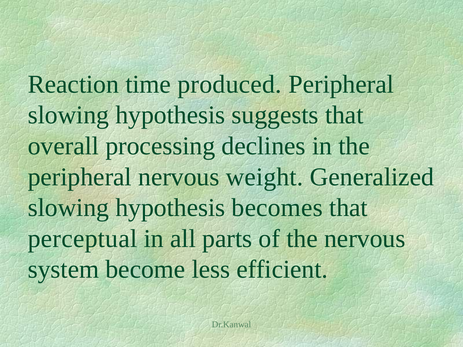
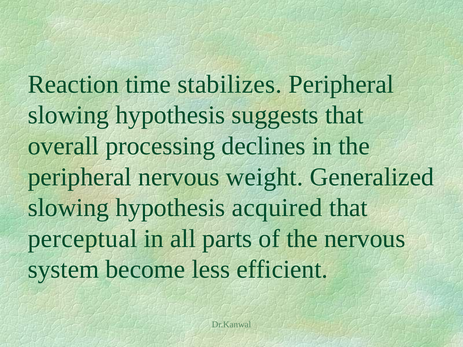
produced: produced -> stabilizes (230, 84)
becomes: becomes -> acquired (277, 208)
